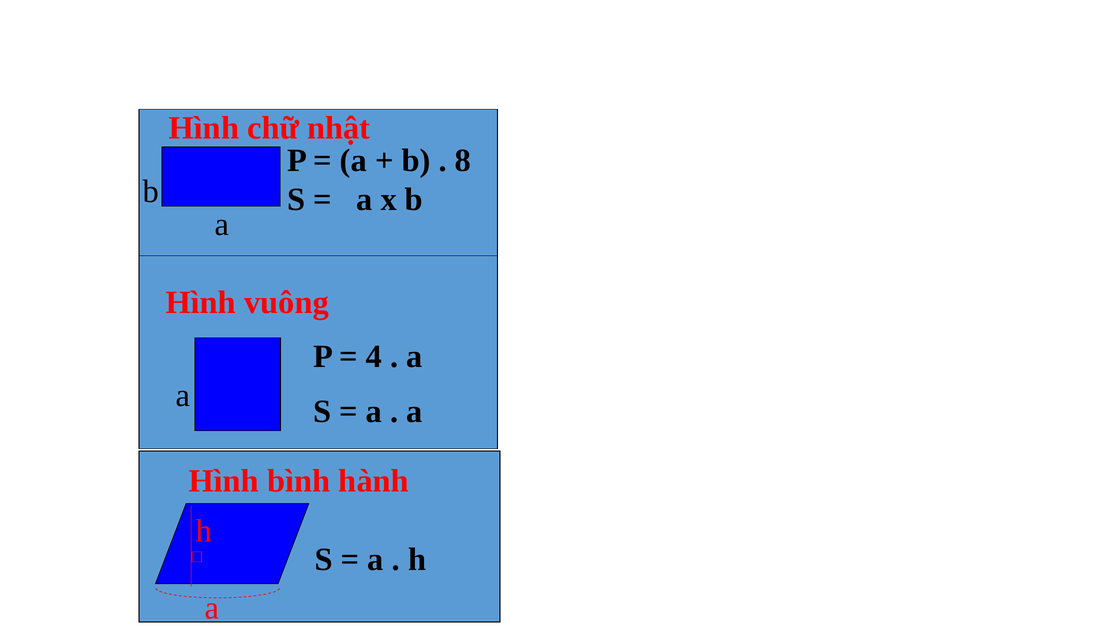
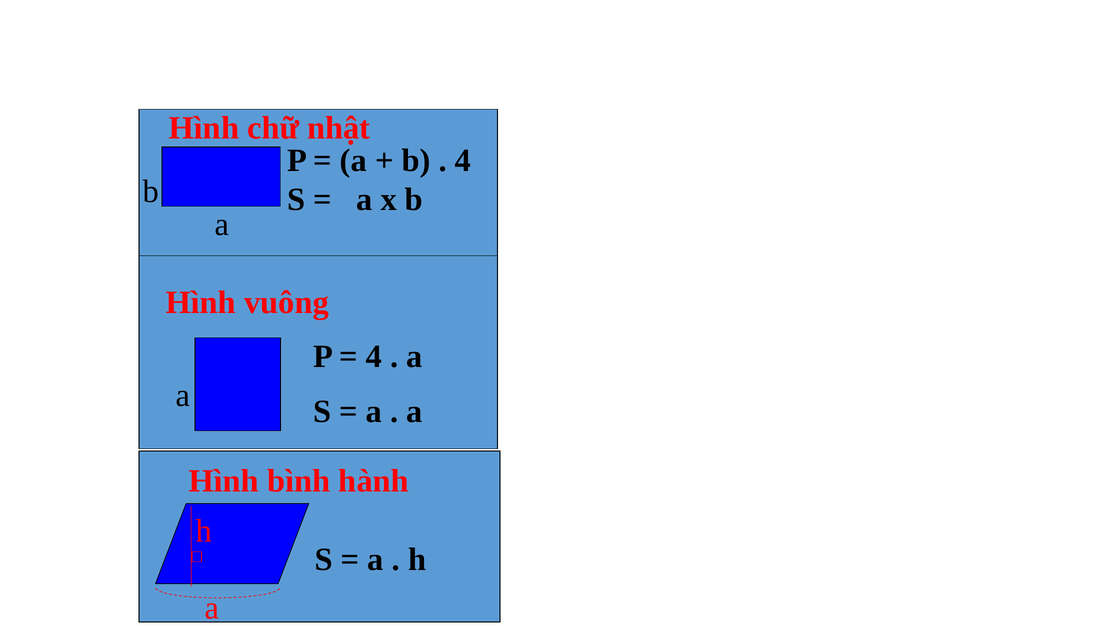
8: 8 -> 4 (463, 161)
